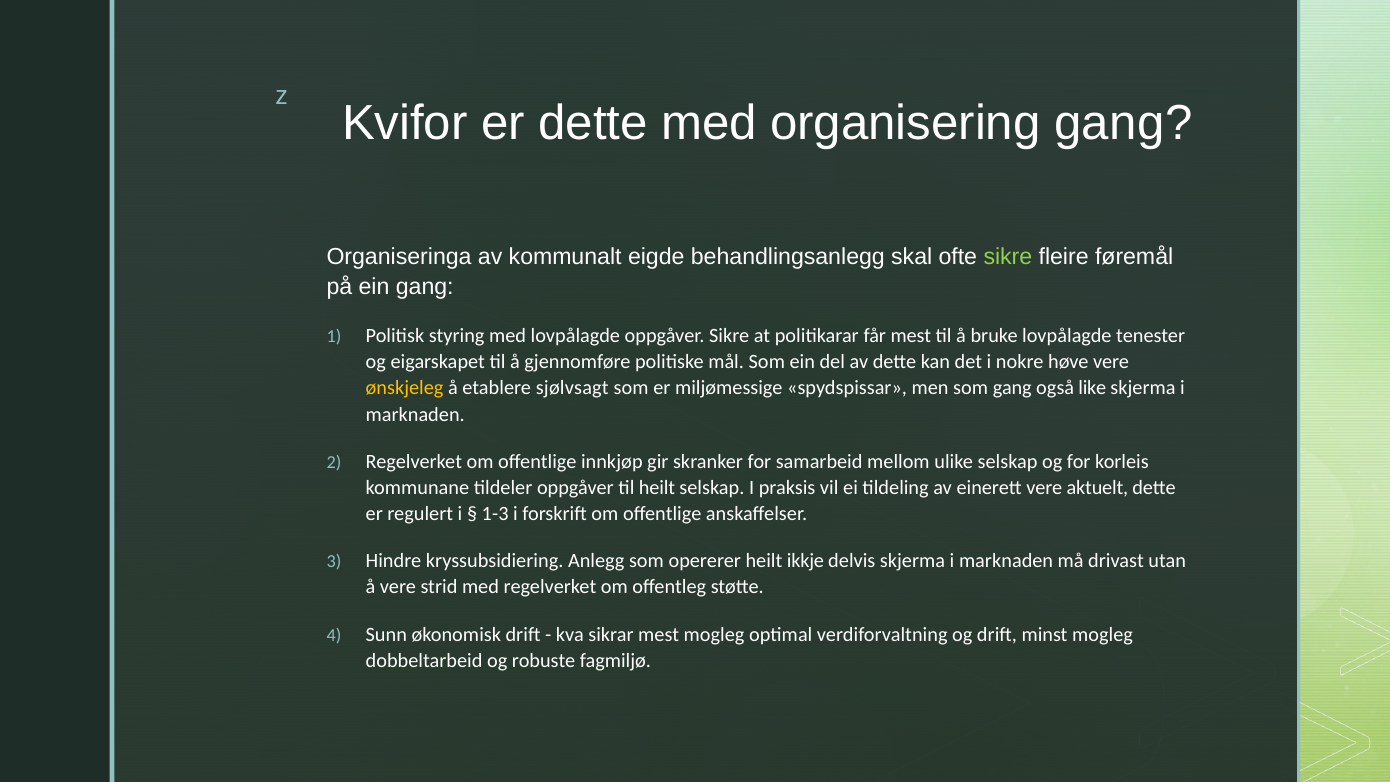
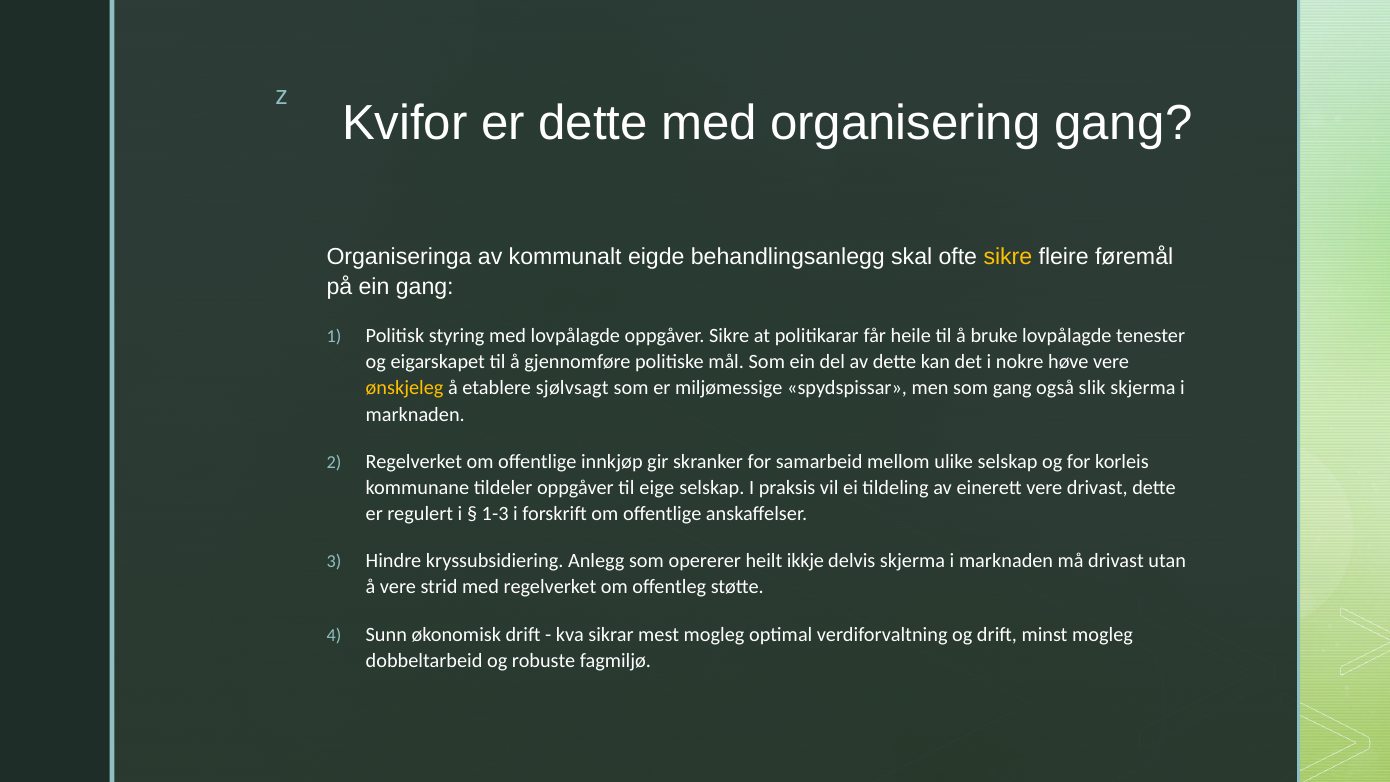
sikre colour: light green -> yellow (1008, 257)
får mest: mest -> heile (911, 335)
like: like -> slik (1092, 388)
til heilt: heilt -> eige (657, 488)
vere aktuelt: aktuelt -> drivast (1097, 488)
